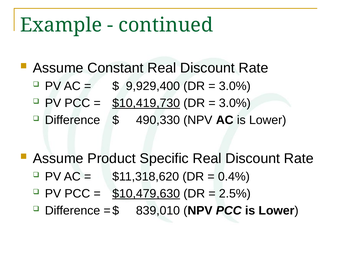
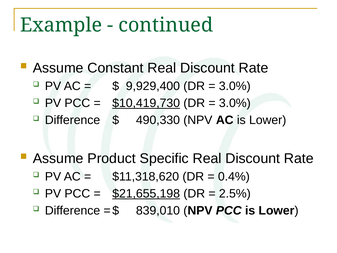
$10,479,630: $10,479,630 -> $21,655,198 (146, 193)
